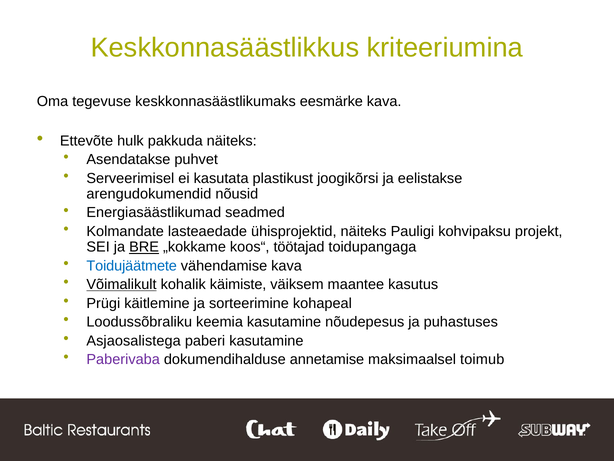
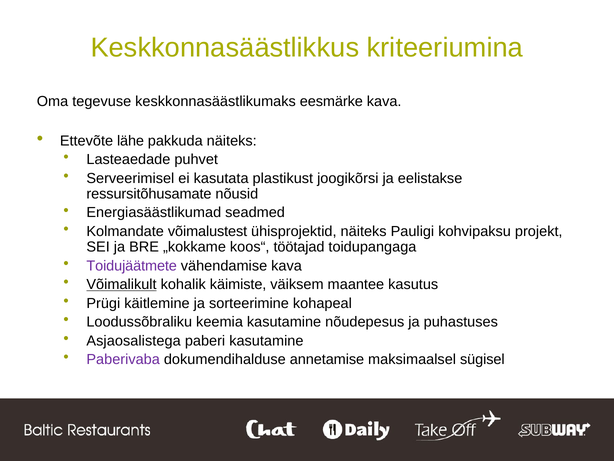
hulk: hulk -> lähe (131, 141)
Asendatakse: Asendatakse -> Lasteaedade (128, 159)
arengudokumendid: arengudokumendid -> ressursitõhusamate (149, 194)
lasteaedade: lasteaedade -> võimalustest (208, 231)
BRE underline: present -> none (144, 247)
Toidujäätmete colour: blue -> purple (132, 266)
toimub: toimub -> sügisel (482, 359)
